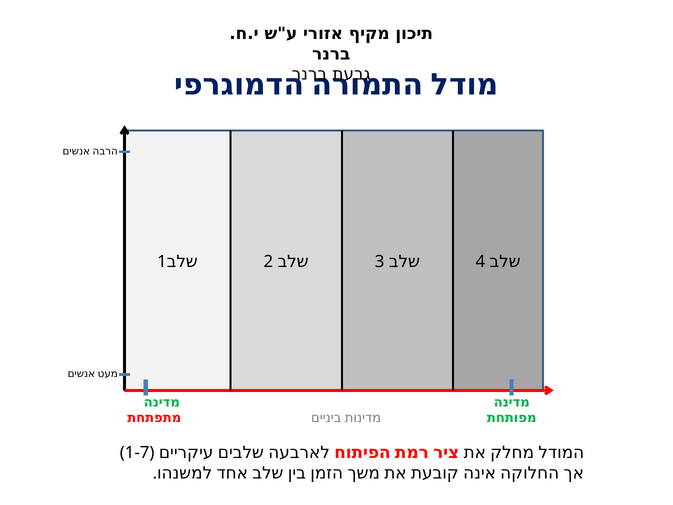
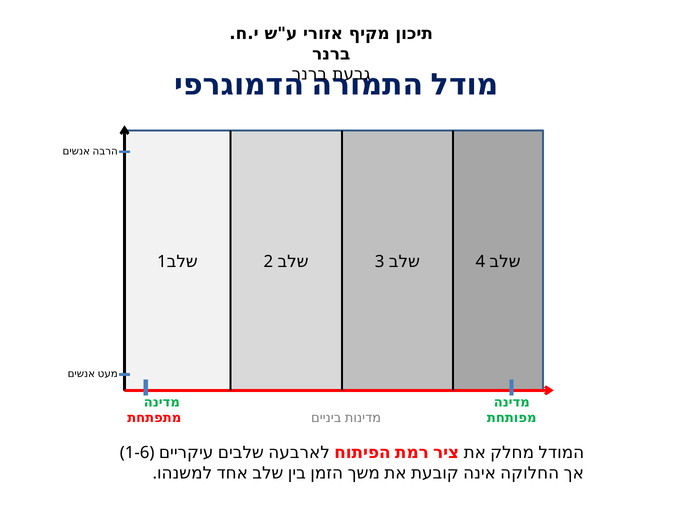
1-7: 1-7 -> 1-6 (137, 453)
